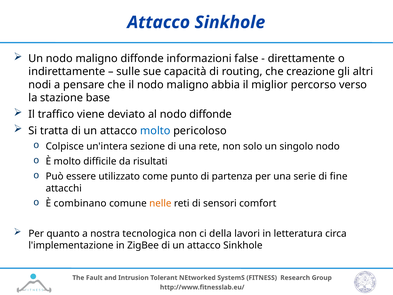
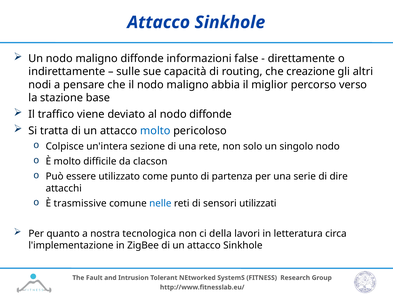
risultati: risultati -> clacson (150, 161)
fine: fine -> dire (339, 176)
combinano: combinano -> trasmissive (80, 203)
nelle colour: orange -> blue (160, 203)
comfort: comfort -> utilizzati (258, 203)
